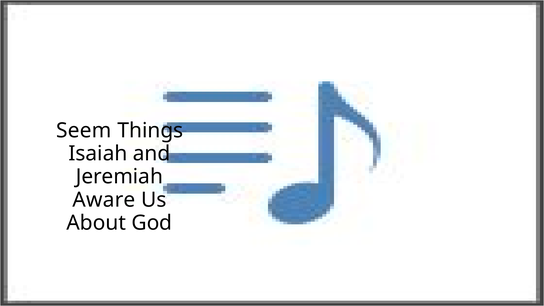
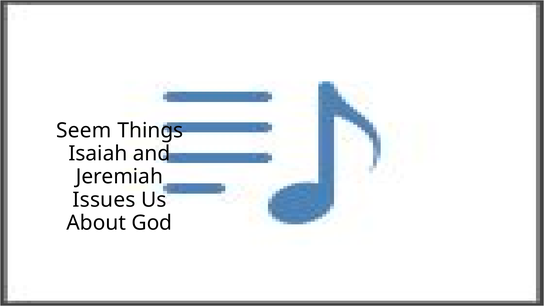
Aware: Aware -> Issues (104, 200)
